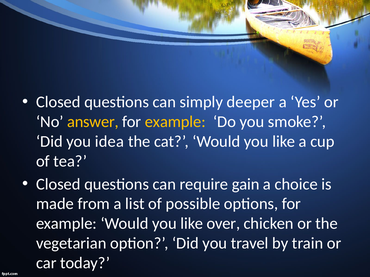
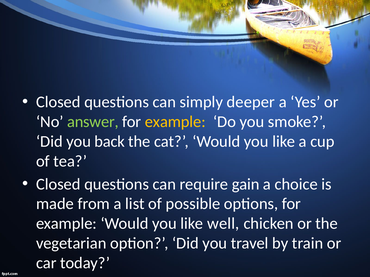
answer colour: yellow -> light green (93, 122)
idea: idea -> back (110, 142)
over: over -> well (223, 224)
